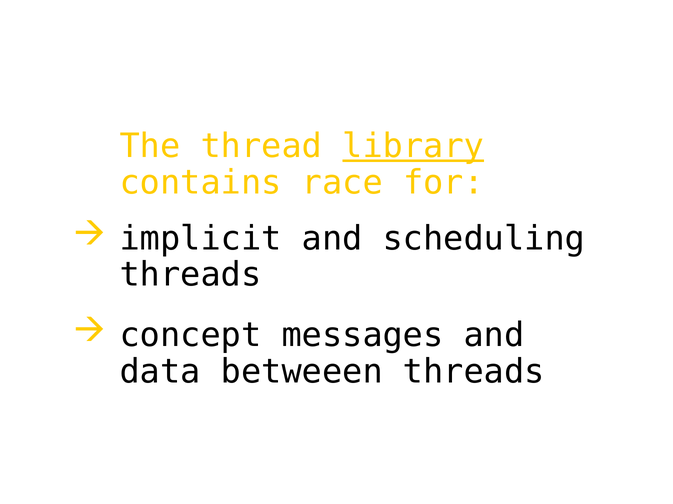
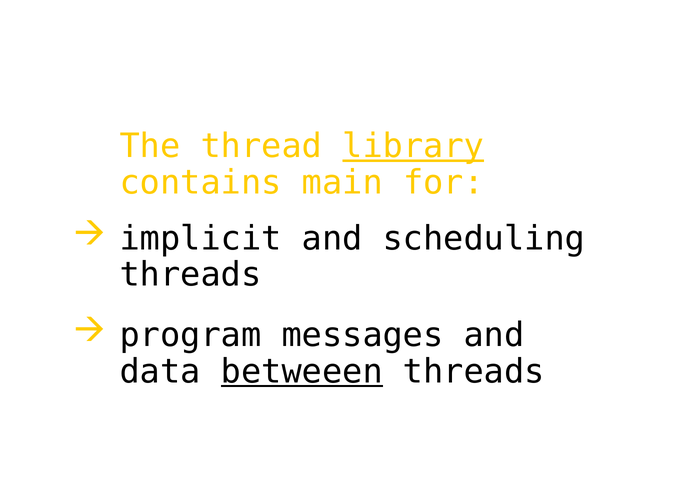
race: race -> main (342, 183)
concept: concept -> program (191, 336)
betweeen underline: none -> present (302, 372)
